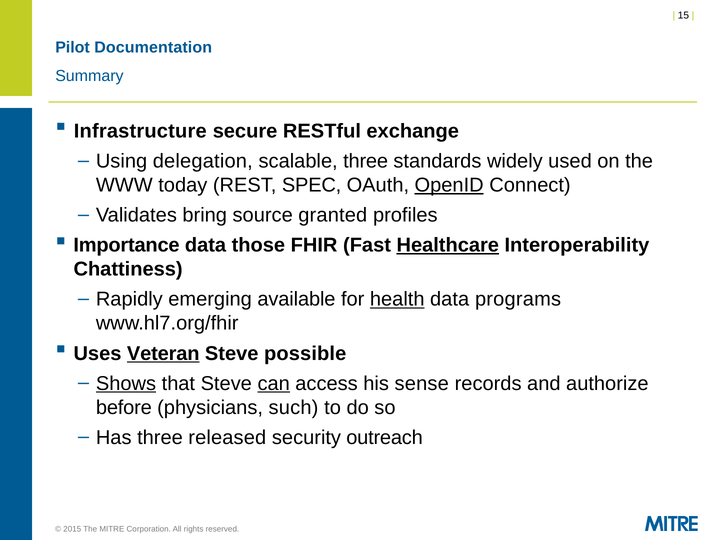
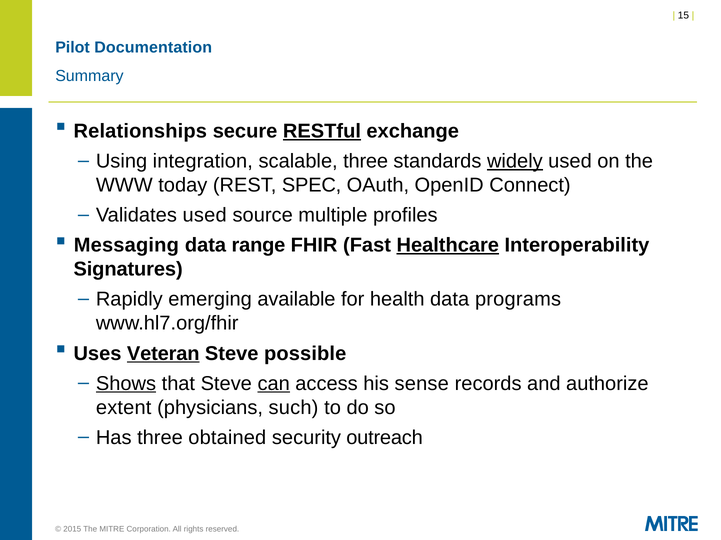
Infrastructure: Infrastructure -> Relationships (140, 131)
RESTful underline: none -> present (322, 131)
delegation: delegation -> integration (203, 161)
widely underline: none -> present (515, 161)
OpenID underline: present -> none (449, 185)
Validates bring: bring -> used (205, 215)
granted: granted -> multiple (333, 215)
Importance: Importance -> Messaging (126, 246)
those: those -> range (258, 246)
Chattiness: Chattiness -> Signatures (128, 270)
health underline: present -> none (397, 300)
before: before -> extent (124, 408)
released: released -> obtained (227, 438)
